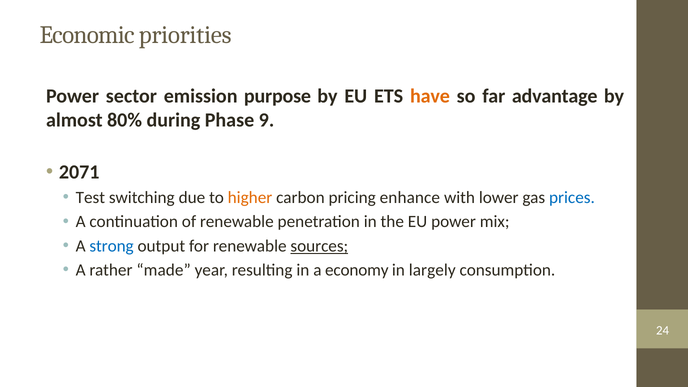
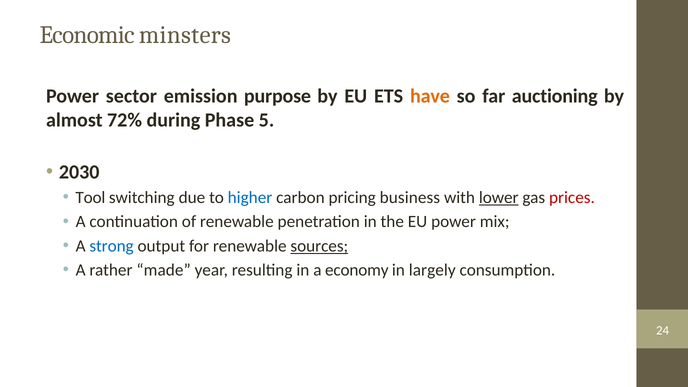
priorities: priorities -> minsters (185, 35)
advantage: advantage -> auctioning (555, 96)
80%: 80% -> 72% (125, 120)
9: 9 -> 5 (266, 120)
2071: 2071 -> 2030 (79, 172)
Test: Test -> Tool (90, 198)
higher colour: orange -> blue (250, 198)
enhance: enhance -> business (410, 198)
lower underline: none -> present (499, 198)
prices colour: blue -> red (572, 198)
